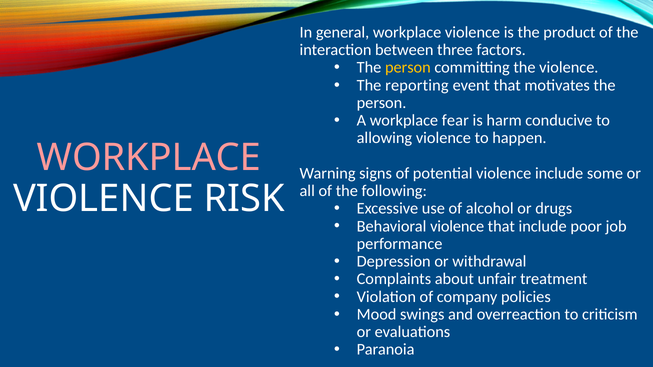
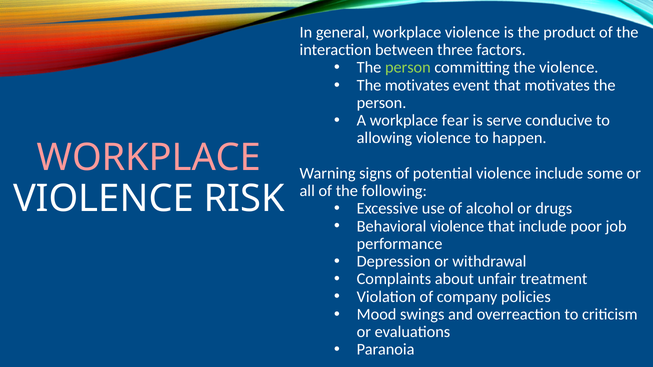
person colour: yellow -> light green (408, 68)
The reporting: reporting -> motivates (417, 85)
harm: harm -> serve (504, 121)
